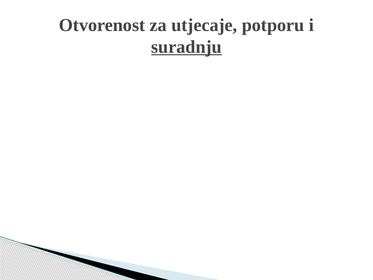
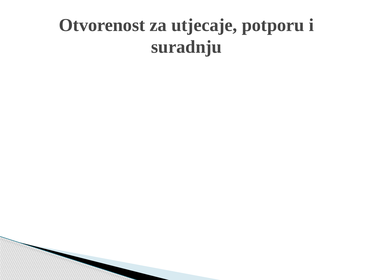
suradnju underline: present -> none (186, 47)
